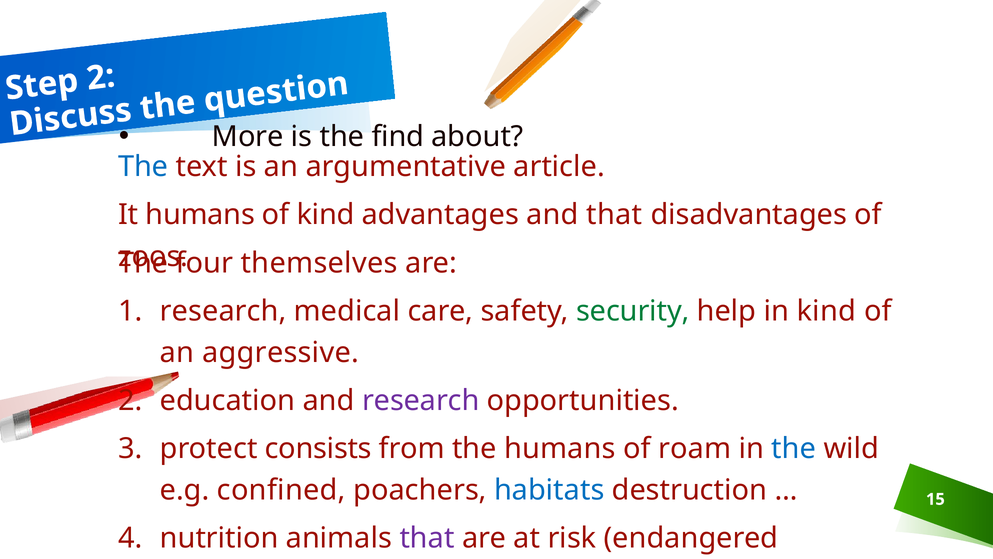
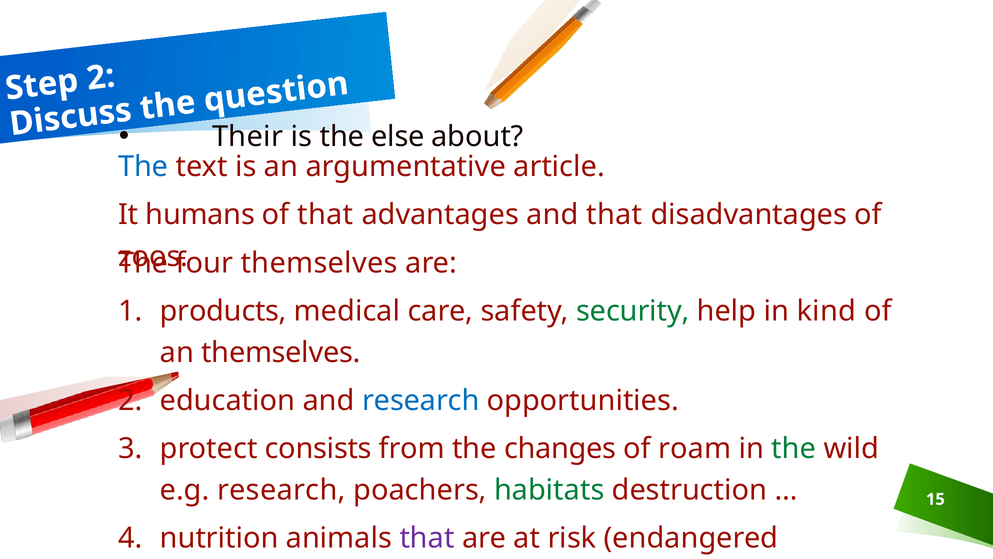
More: More -> Their (248, 137)
find: find -> else (398, 137)
of kind: kind -> that (325, 215)
research: research -> products (223, 311)
an aggressive: aggressive -> themselves (281, 352)
research colour: purple -> blue (421, 400)
the humans: humans -> changes (560, 448)
the colour: blue -> green (794, 448)
e.g confined: confined -> research (281, 490)
habitats colour: blue -> green (549, 490)
